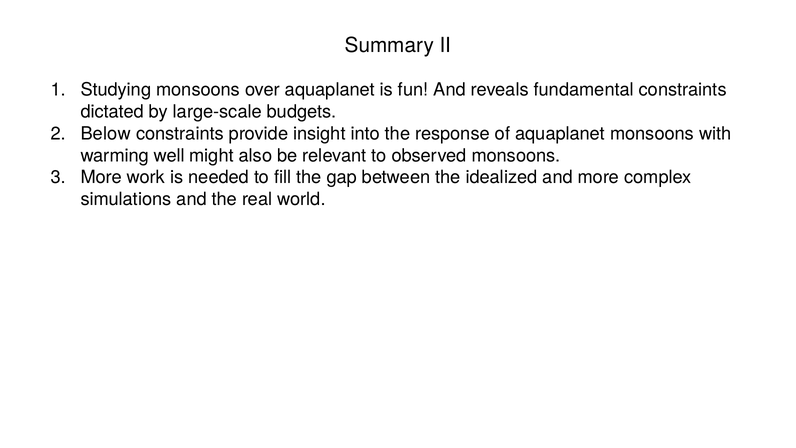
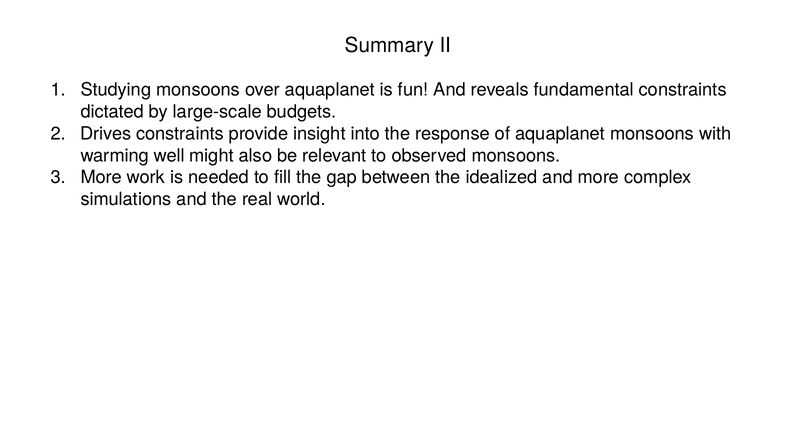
Below: Below -> Drives (106, 134)
